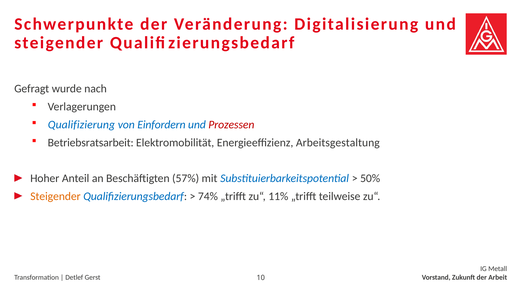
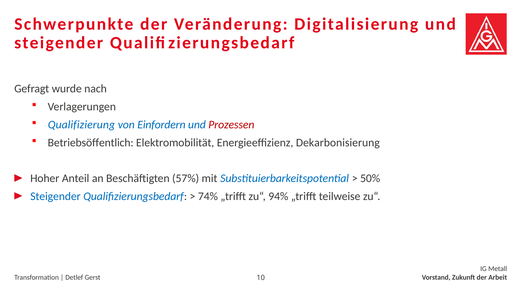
Betriebsratsarbeit: Betriebsratsarbeit -> Betriebsöffentlich (91, 143)
Arbeitsgestaltung: Arbeitsgestaltung -> Dekarbonisierung (338, 143)
Steigender colour: orange -> blue (55, 196)
11%: 11% -> 94% (278, 196)
